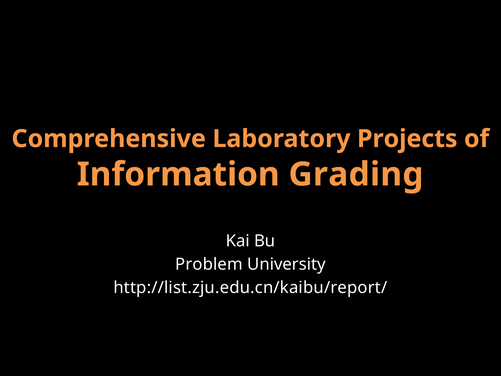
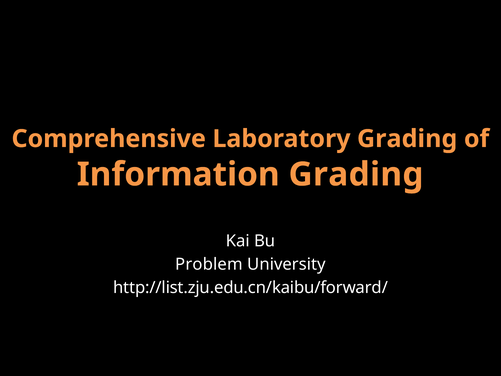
Laboratory Projects: Projects -> Grading (407, 139)
http://list.zju.edu.cn/kaibu/report/: http://list.zju.edu.cn/kaibu/report/ -> http://list.zju.edu.cn/kaibu/forward/ (251, 287)
